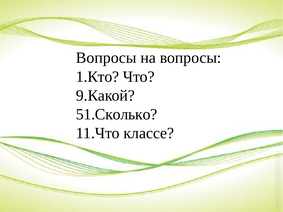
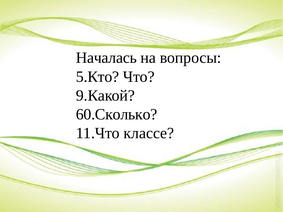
Вопросы: Вопросы -> Началась (106, 58)
1.Кто: 1.Кто -> 5.Кто (98, 77)
51.Сколько: 51.Сколько -> 60.Сколько (117, 114)
